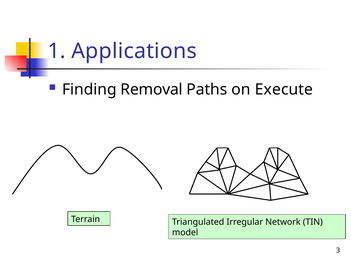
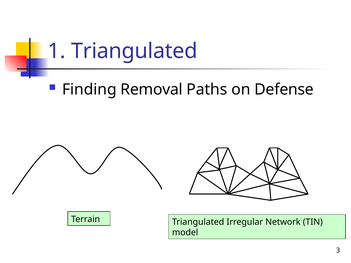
1 Applications: Applications -> Triangulated (134, 51)
Execute: Execute -> Defense (284, 90)
